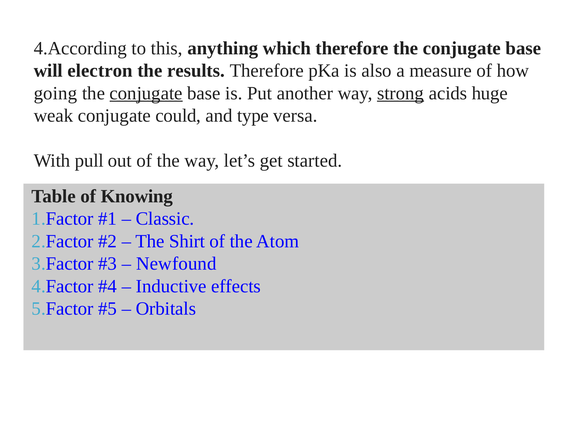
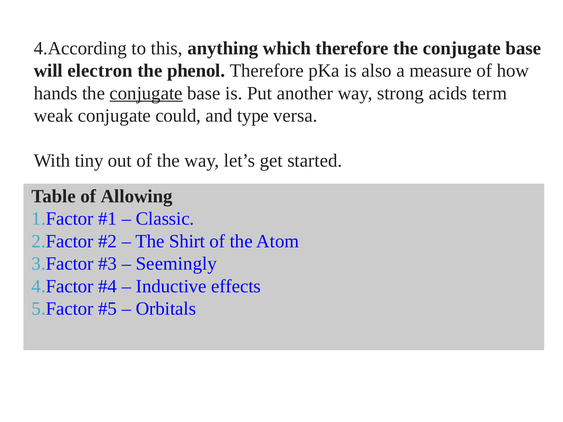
results: results -> phenol (196, 71)
going: going -> hands (56, 93)
strong underline: present -> none (401, 93)
huge: huge -> term (490, 93)
pull: pull -> tiny (89, 161)
Knowing: Knowing -> Allowing (137, 196)
Newfound: Newfound -> Seemingly (176, 264)
